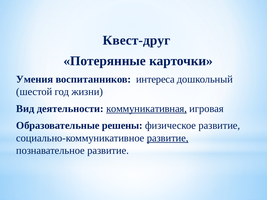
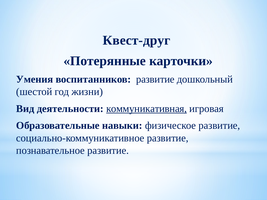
воспитанников интереса: интереса -> развитие (155, 79)
решены: решены -> навыки (122, 126)
развитие underline: present -> none (168, 138)
